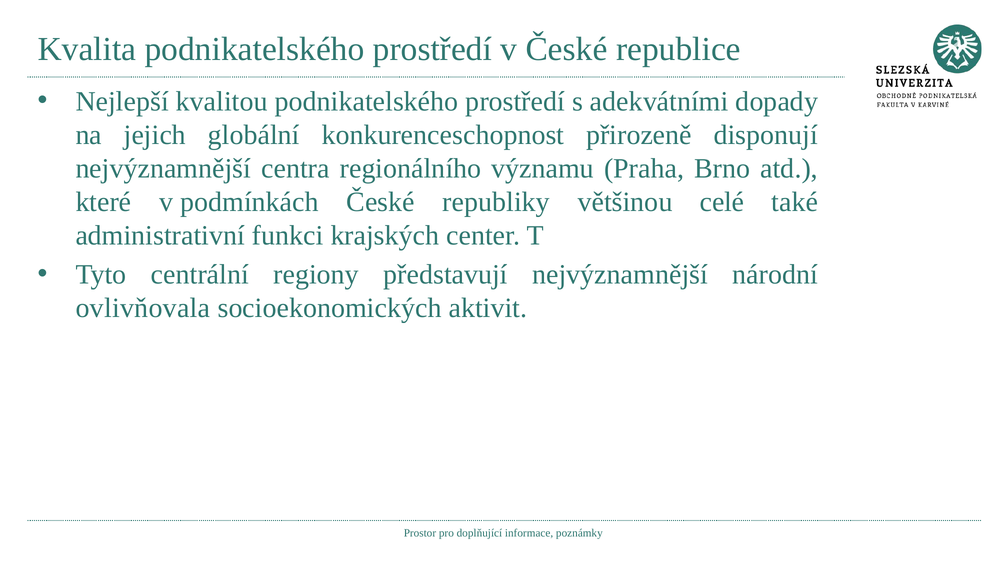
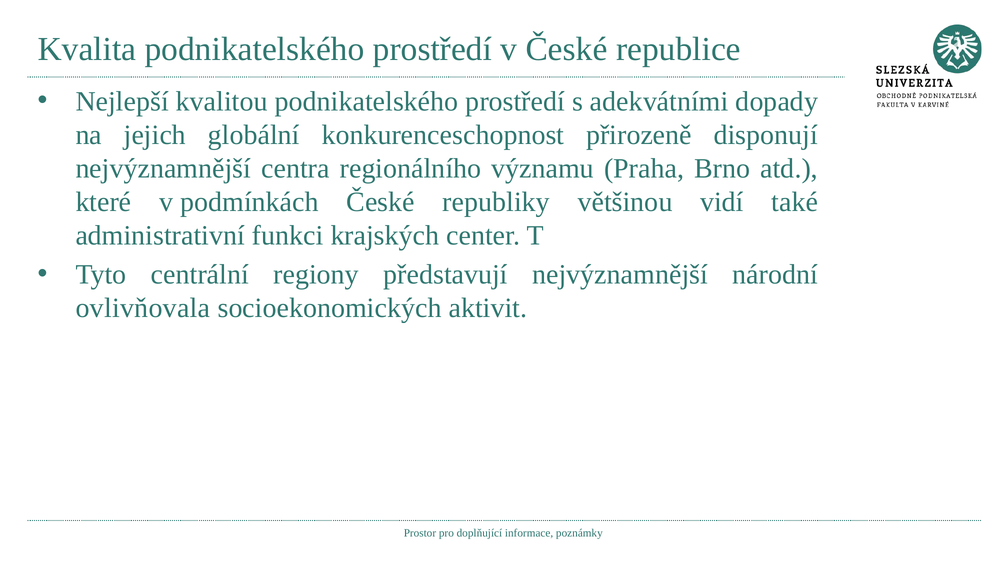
celé: celé -> vidí (722, 202)
